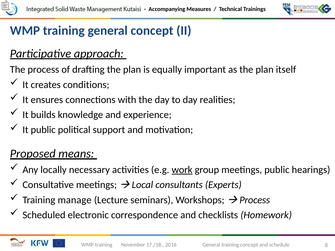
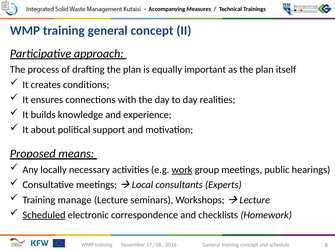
It public: public -> about (43, 130)
Process: Process -> Lecture (255, 200)
Scheduled underline: none -> present (44, 215)
